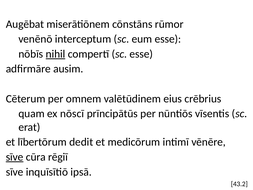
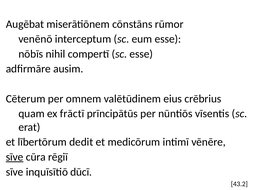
nihil underline: present -> none (56, 54)
nōscī: nōscī -> frāctī (72, 113)
ipsā: ipsā -> dūcī (81, 172)
